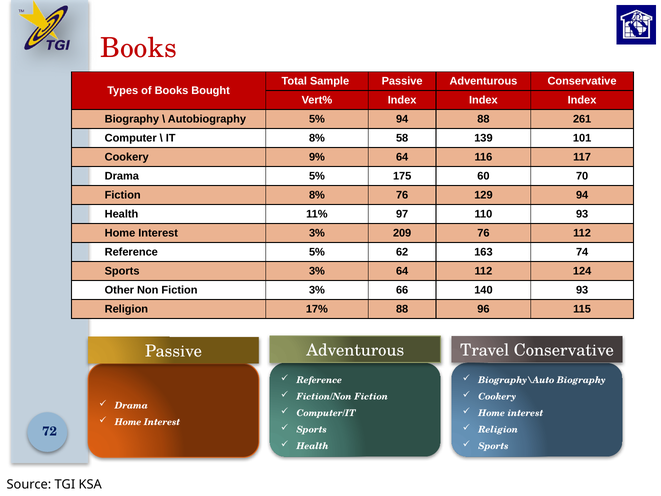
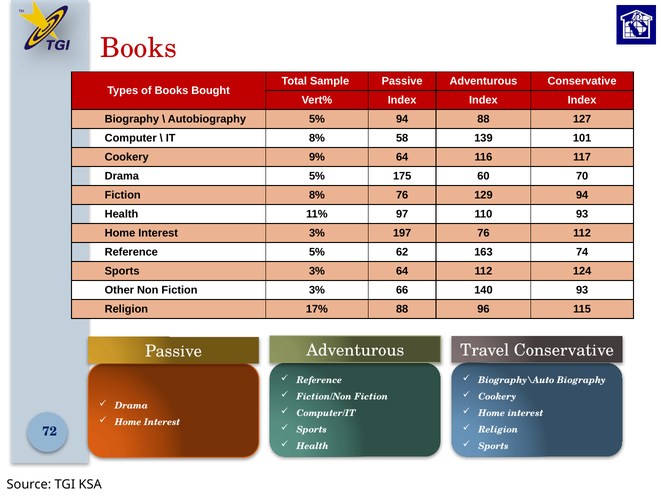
261: 261 -> 127 (582, 119)
209: 209 -> 197 (402, 233)
